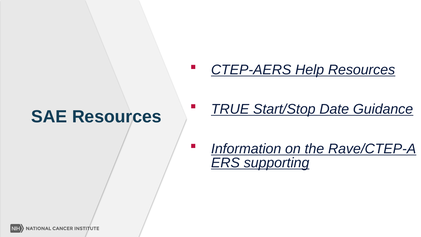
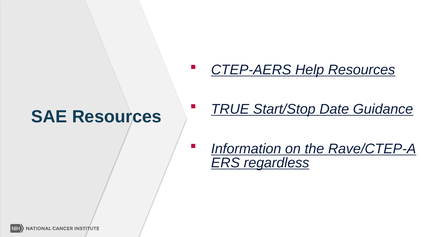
supporting: supporting -> regardless (277, 163)
